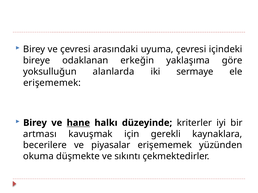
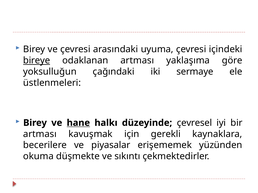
bireye underline: none -> present (37, 61)
odaklanan erkeğin: erkeğin -> artması (137, 61)
alanlarda: alanlarda -> çağındaki (114, 72)
erişememek: erişememek -> üstlenmeleri (52, 83)
kriterler: kriterler -> çevresel (194, 123)
